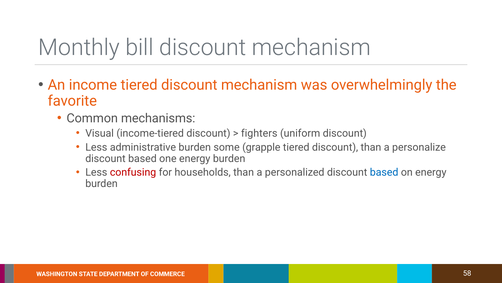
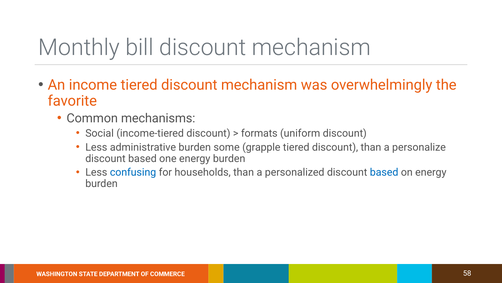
Visual: Visual -> Social (100, 133)
fighters: fighters -> formats (259, 133)
confusing colour: red -> blue (133, 172)
